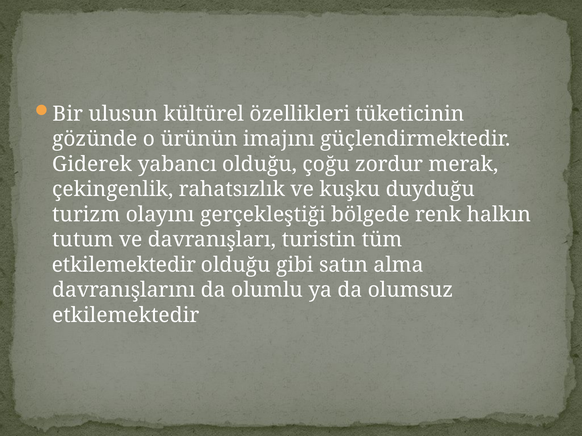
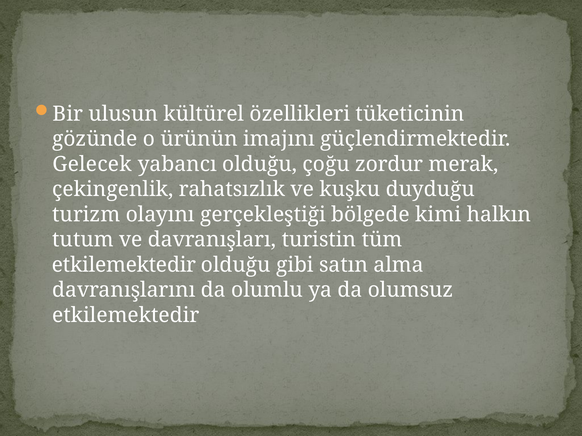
Giderek: Giderek -> Gelecek (92, 164)
renk: renk -> kimi (438, 215)
